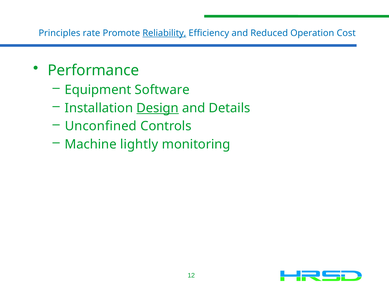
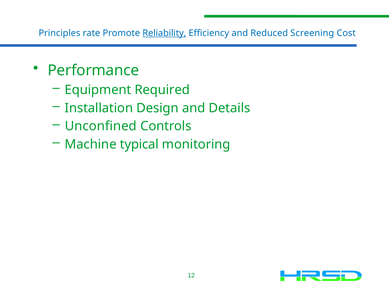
Operation: Operation -> Screening (312, 33)
Software: Software -> Required (162, 90)
Design underline: present -> none (158, 108)
lightly: lightly -> typical (139, 144)
